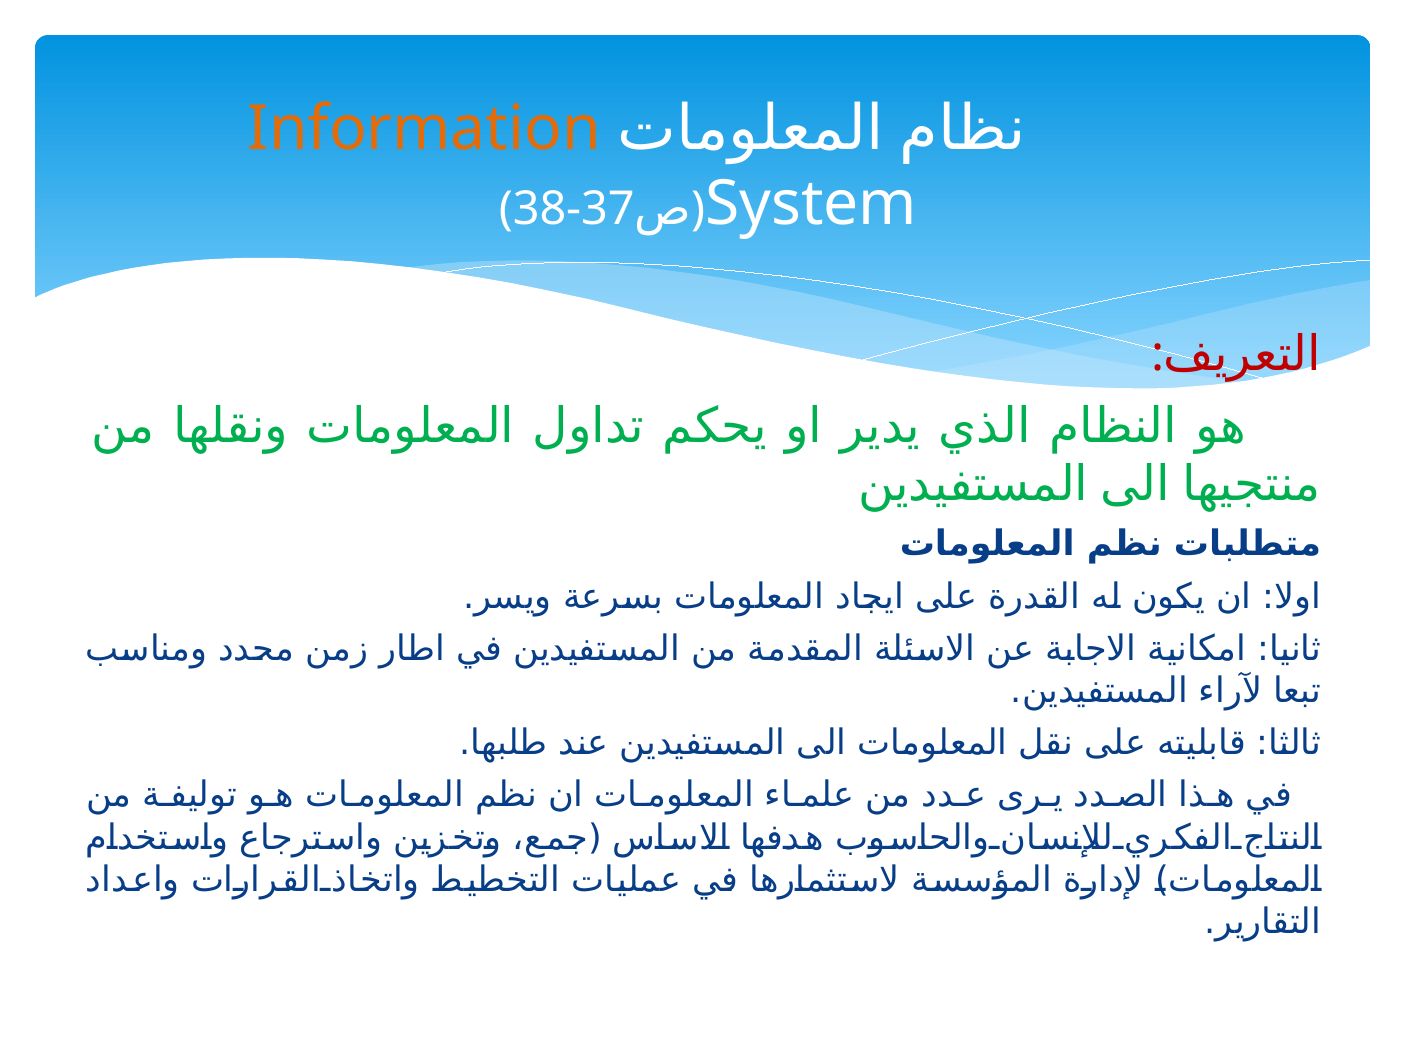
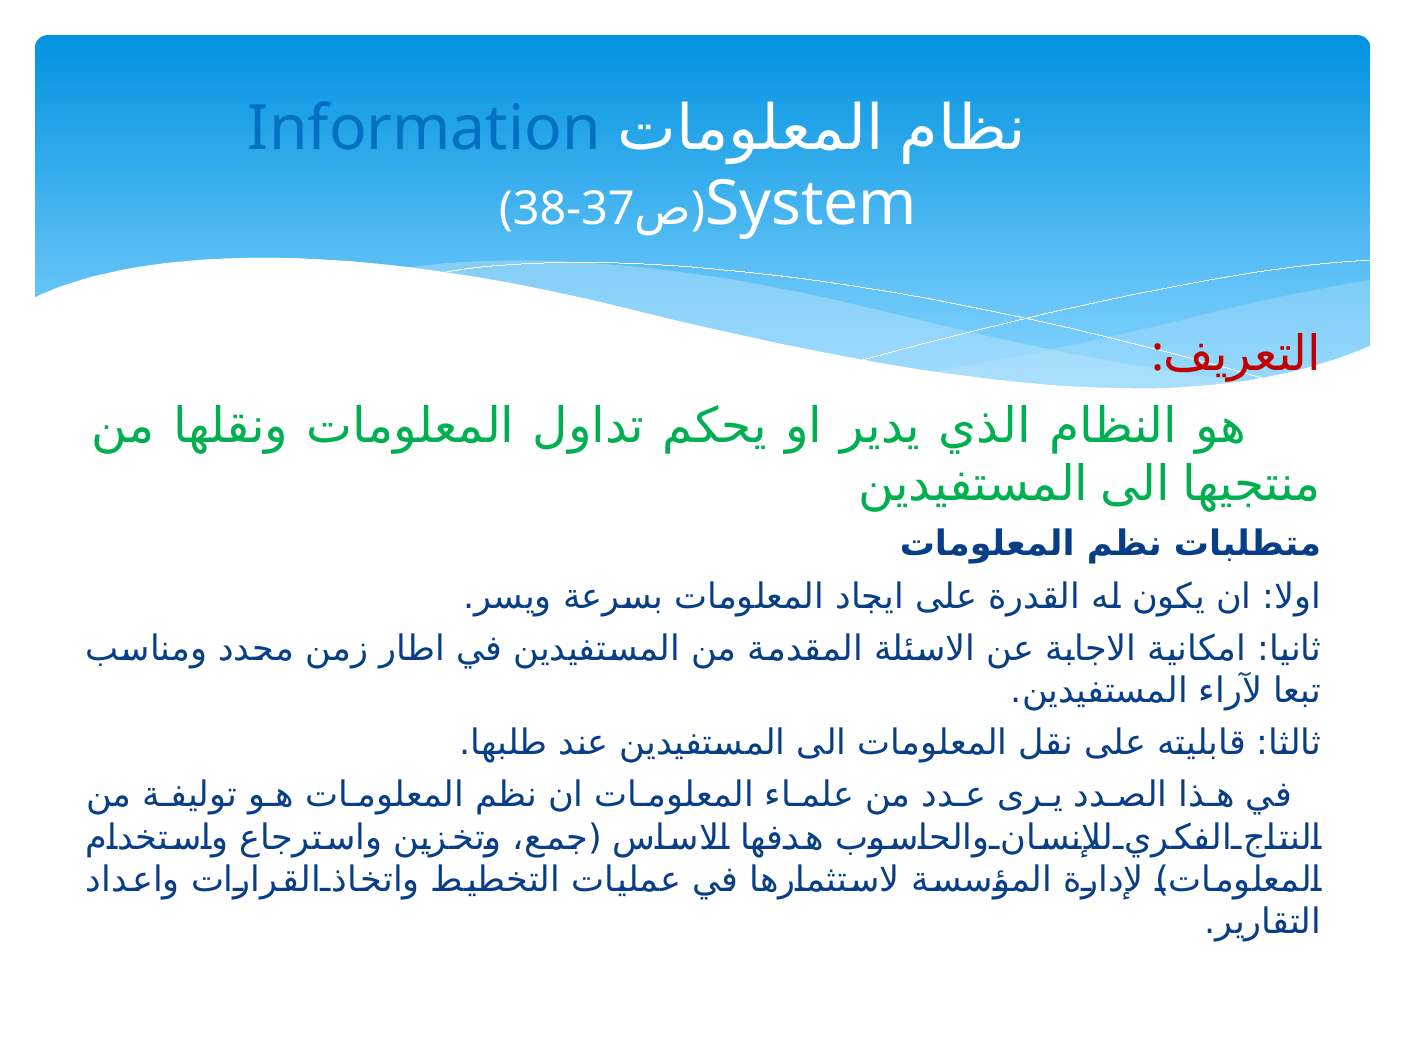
Information colour: orange -> blue (424, 129)
